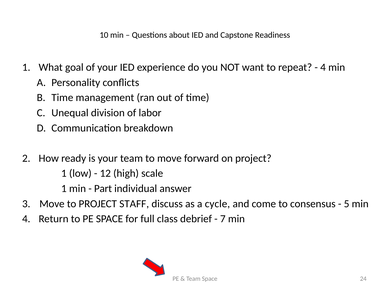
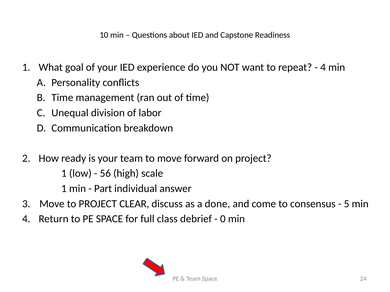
12: 12 -> 56 (105, 174)
STAFF: STAFF -> CLEAR (134, 204)
cycle: cycle -> done (217, 204)
7: 7 -> 0 (223, 219)
